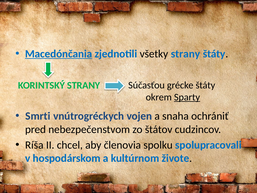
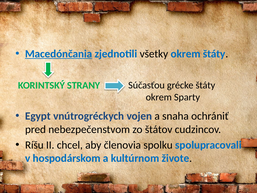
všetky strany: strany -> okrem (186, 54)
Sparty underline: present -> none (187, 97)
Smrti: Smrti -> Egypt (38, 116)
Ríša: Ríša -> Ríšu (34, 145)
